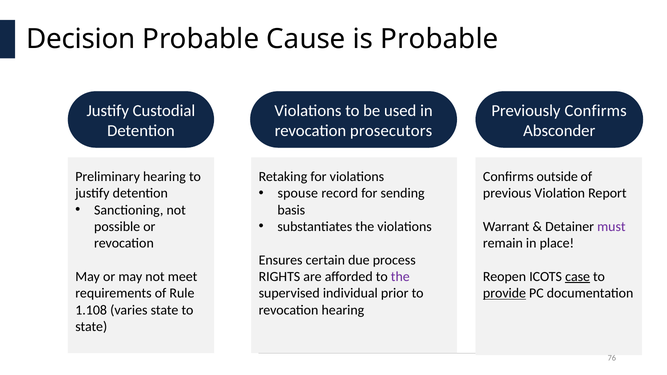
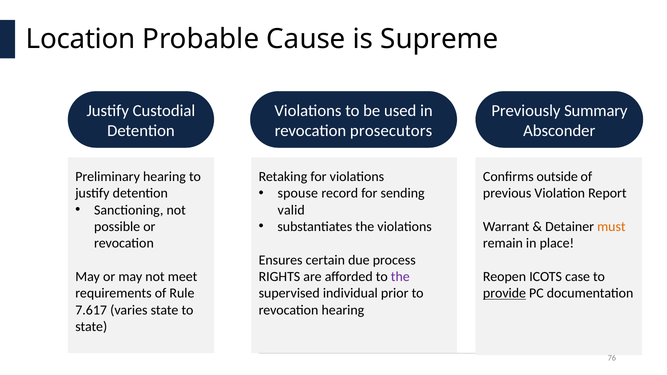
Decision: Decision -> Location (81, 39)
is Probable: Probable -> Supreme (439, 39)
Previously Confirms: Confirms -> Summary (596, 111)
basis: basis -> valid (291, 210)
must colour: purple -> orange (611, 227)
case underline: present -> none (578, 277)
1.108: 1.108 -> 7.617 (91, 310)
